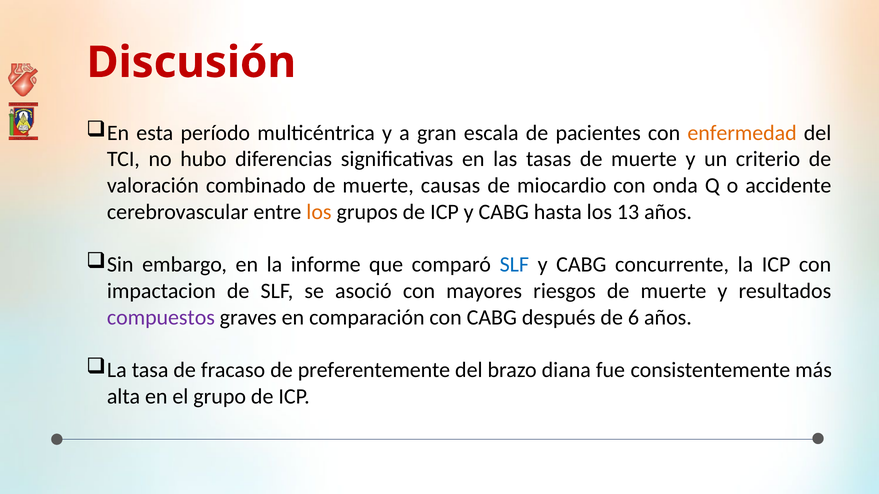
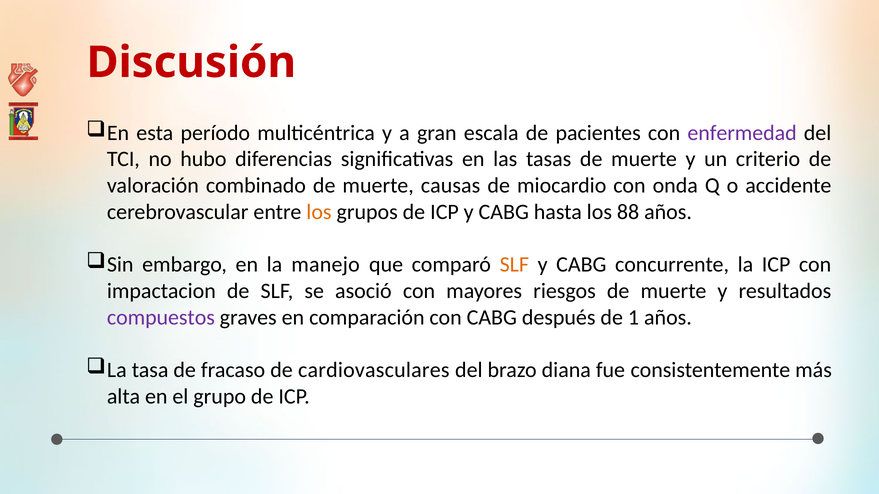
enfermedad colour: orange -> purple (742, 133)
13: 13 -> 88 (628, 212)
informe: informe -> manejo (326, 265)
SLF colour: blue -> orange (514, 265)
6: 6 -> 1 (634, 318)
preferentemente: preferentemente -> cardiovasculares (374, 370)
